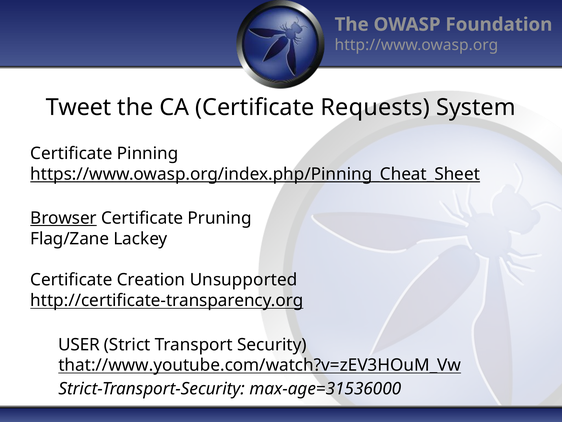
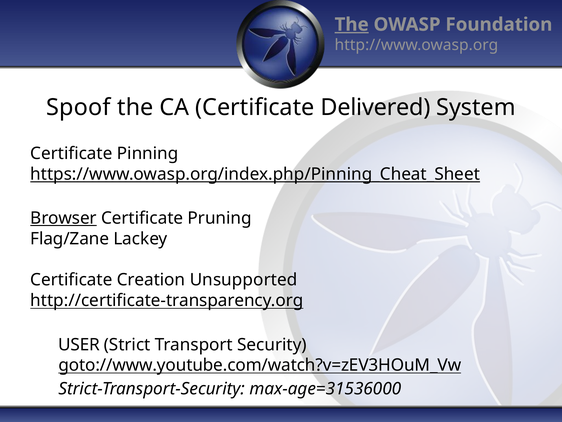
The underline: none -> present (352, 25)
Tweet: Tweet -> Spoof (78, 107)
Requests: Requests -> Delivered (375, 107)
that://www.youtube.com/watch?v=zEV3HOuM_Vw: that://www.youtube.com/watch?v=zEV3HOuM_Vw -> goto://www.youtube.com/watch?v=zEV3HOuM_Vw (260, 365)
